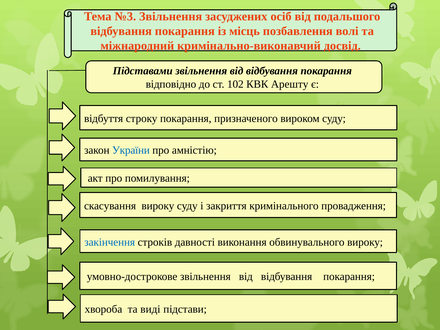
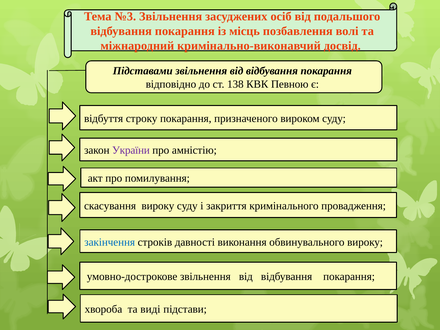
102: 102 -> 138 (235, 84)
Арешту: Арешту -> Певною (290, 84)
України colour: blue -> purple (131, 150)
